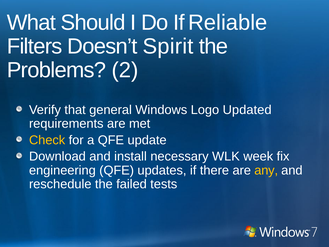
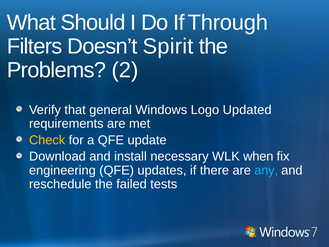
Reliable: Reliable -> Through (228, 23)
week: week -> when (258, 156)
any colour: yellow -> light blue (266, 170)
